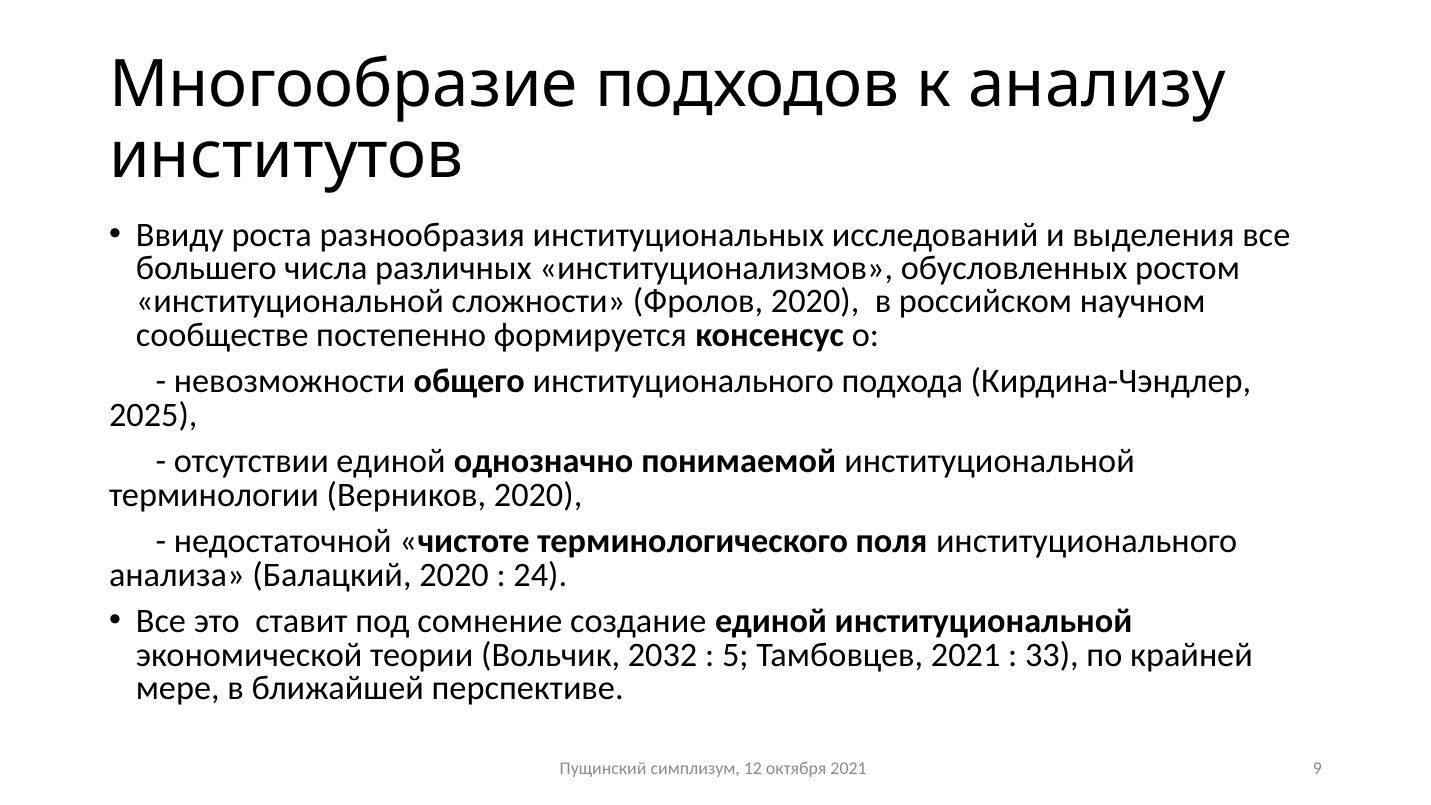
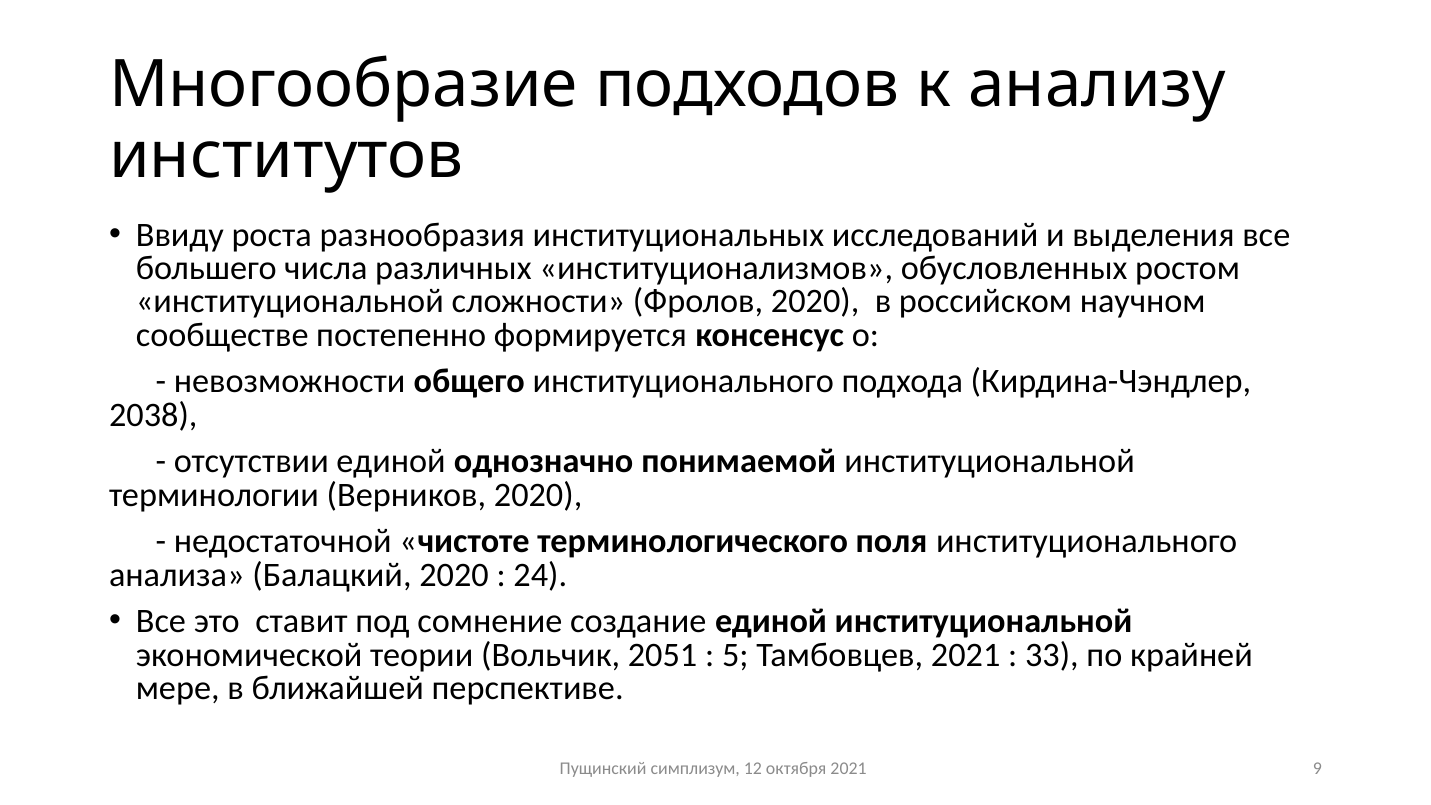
2025: 2025 -> 2038 (153, 415)
2032: 2032 -> 2051 (663, 655)
